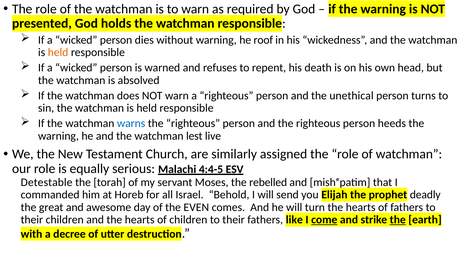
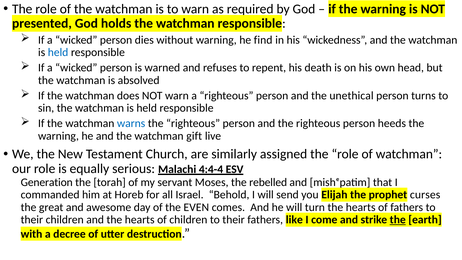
roof: roof -> find (263, 40)
held colour: orange -> blue (58, 52)
lest: lest -> gift (194, 136)
4:4-5: 4:4-5 -> 4:4-4 (211, 169)
Detestable: Detestable -> Generation (47, 182)
deadly: deadly -> curses (425, 195)
come underline: present -> none (324, 220)
